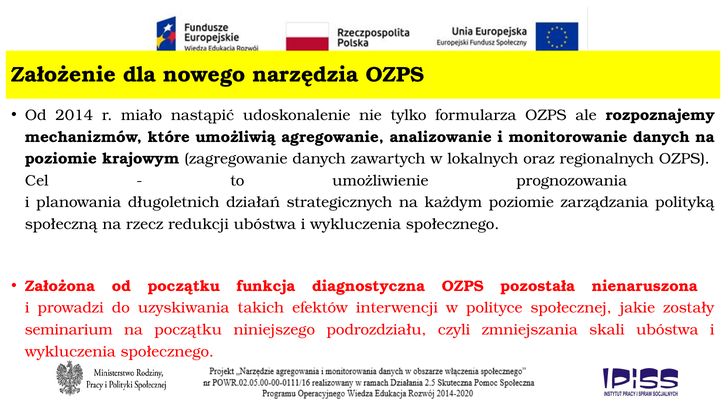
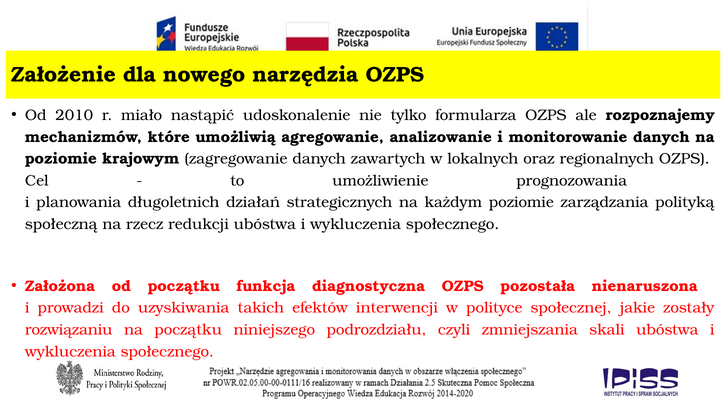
2014: 2014 -> 2010 (74, 115)
seminarium: seminarium -> rozwiązaniu (69, 330)
